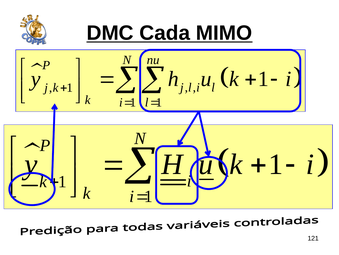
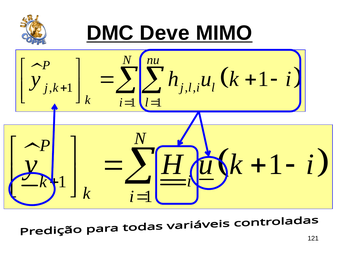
Cada: Cada -> Deve (165, 33)
